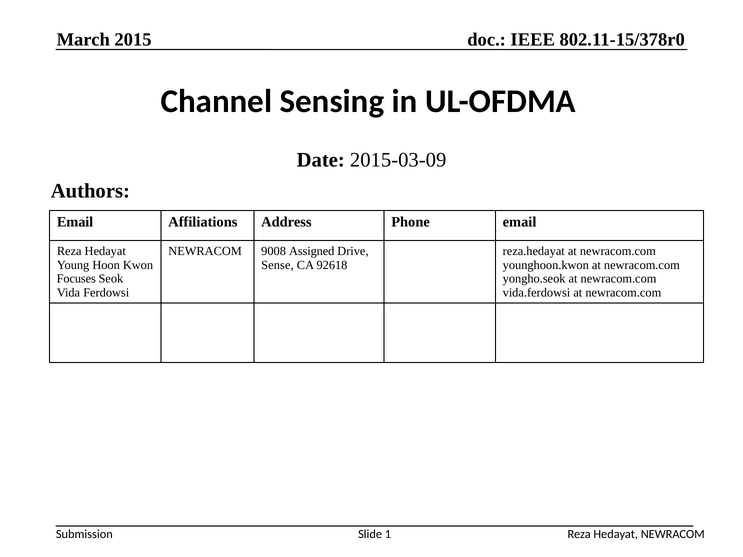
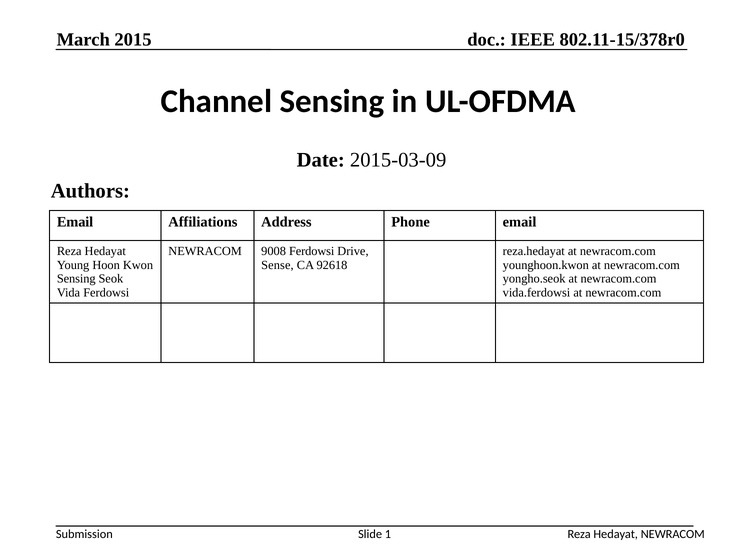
9008 Assigned: Assigned -> Ferdowsi (312, 251)
Focuses: Focuses -> Sensing (76, 279)
